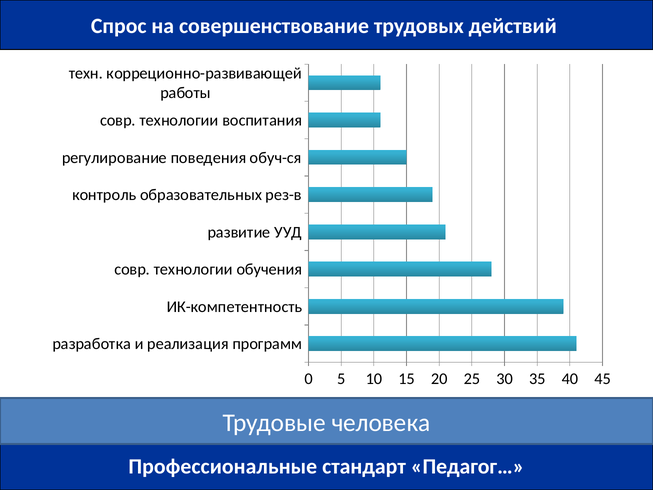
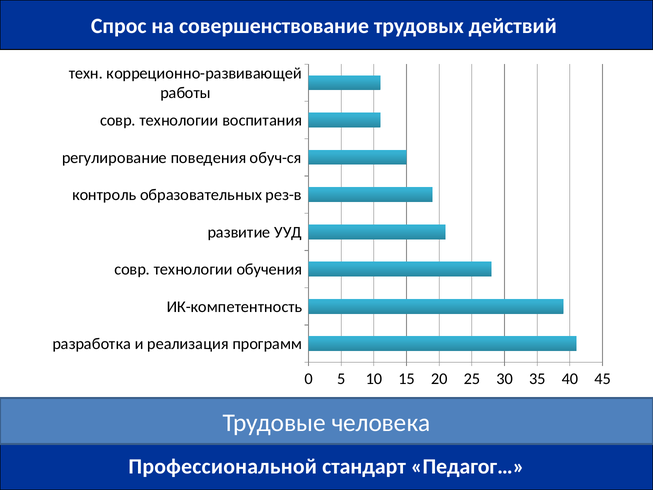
Профессиональные: Профессиональные -> Профессиональной (223, 467)
